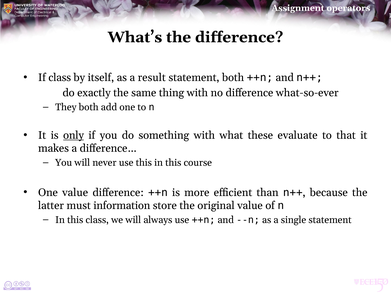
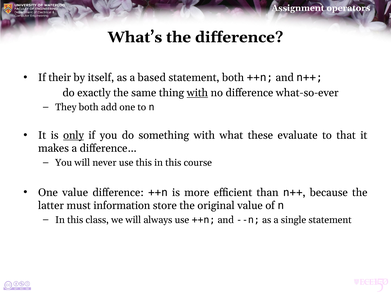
If class: class -> their (60, 78)
result: result -> based (152, 78)
with underline: none -> present (197, 93)
